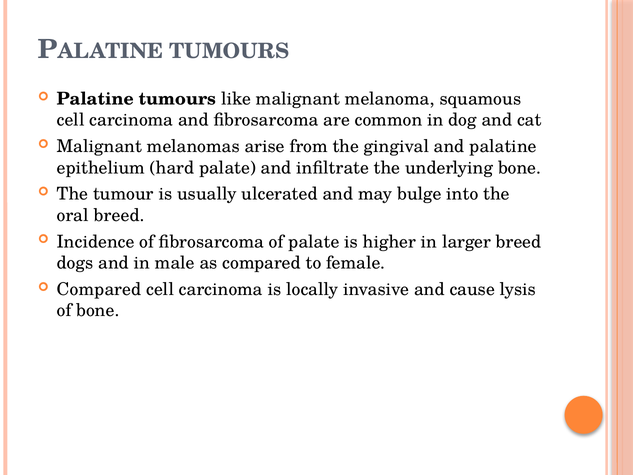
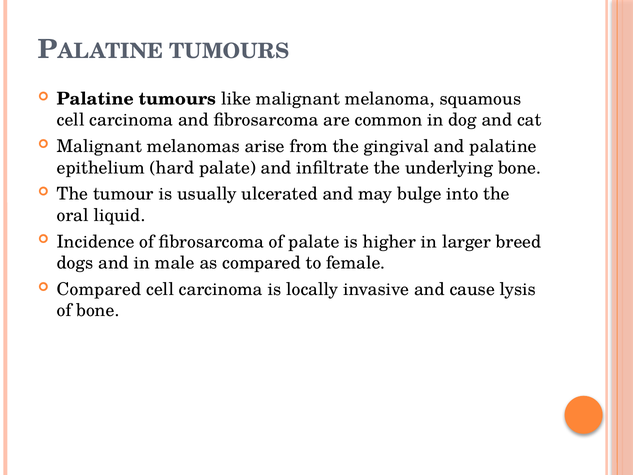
oral breed: breed -> liquid (119, 215)
